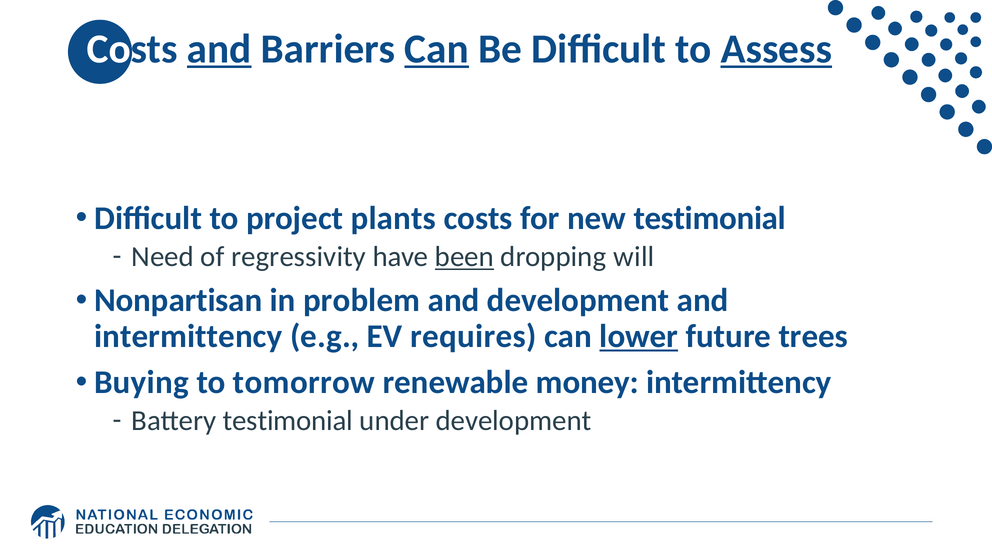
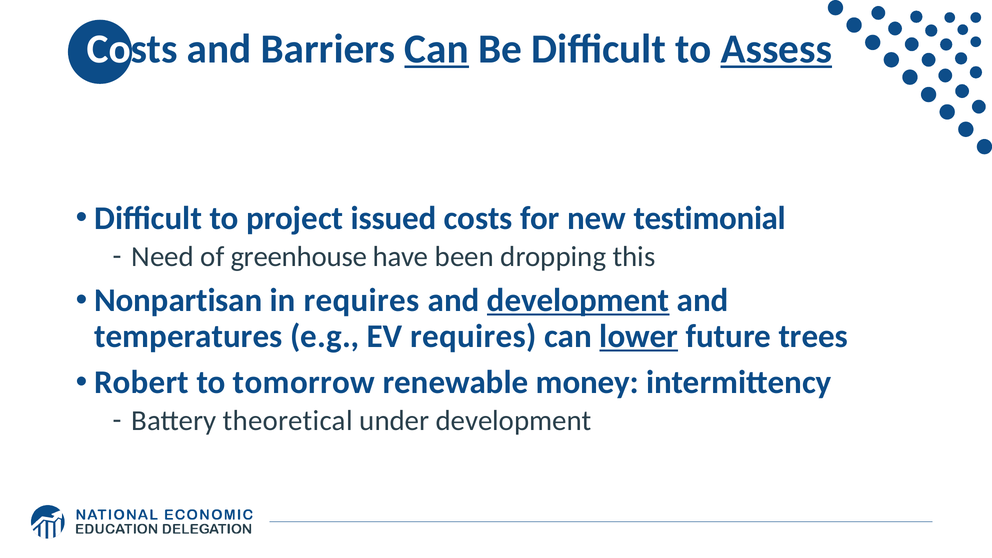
and underline: present -> none (219, 49)
plants: plants -> issued (394, 218)
regressivity: regressivity -> greenhouse (299, 257)
been underline: present -> none (464, 257)
will: will -> this (634, 257)
in problem: problem -> requires (362, 301)
development underline: none -> present (578, 301)
intermittency: intermittency -> temperatures (188, 336)
Buying: Buying -> Robert (142, 382)
Battery testimonial: testimonial -> theoretical (288, 421)
